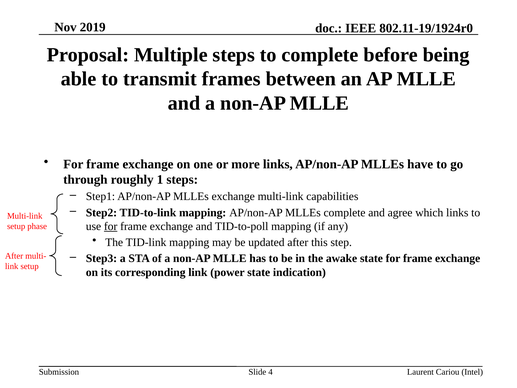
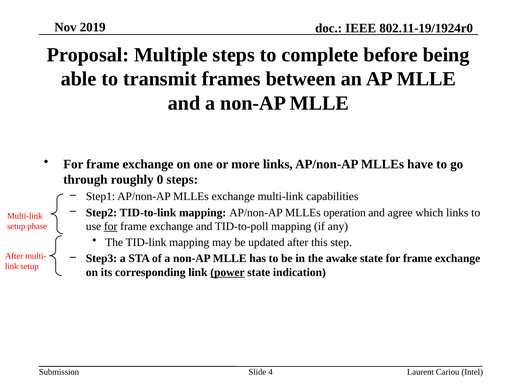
1: 1 -> 0 (160, 179)
MLLEs complete: complete -> operation (345, 212)
power underline: none -> present (227, 272)
